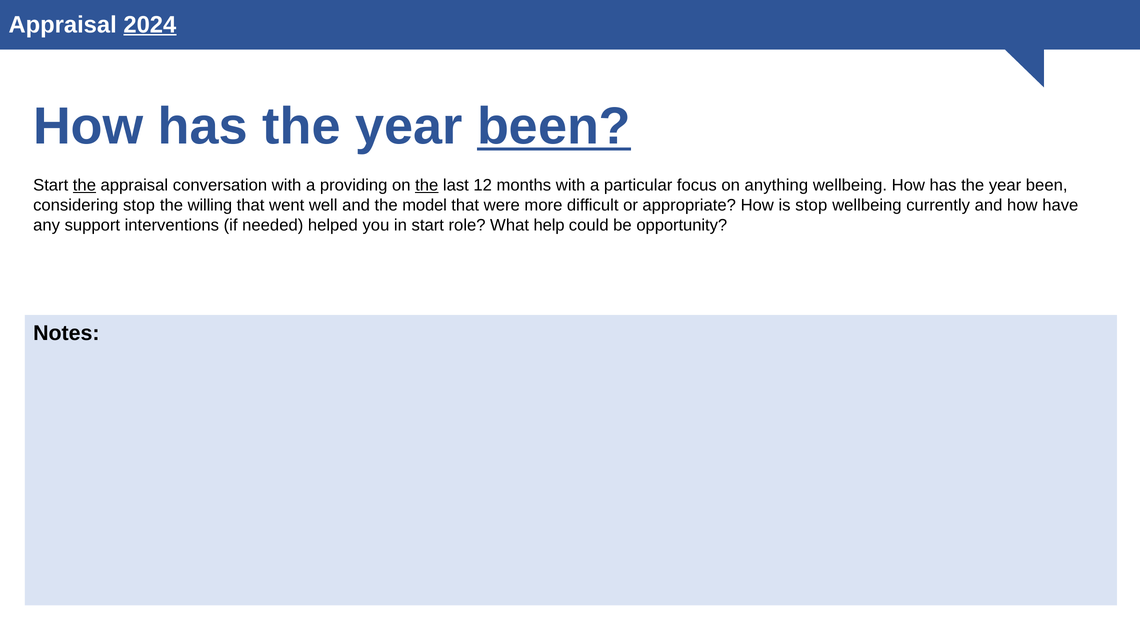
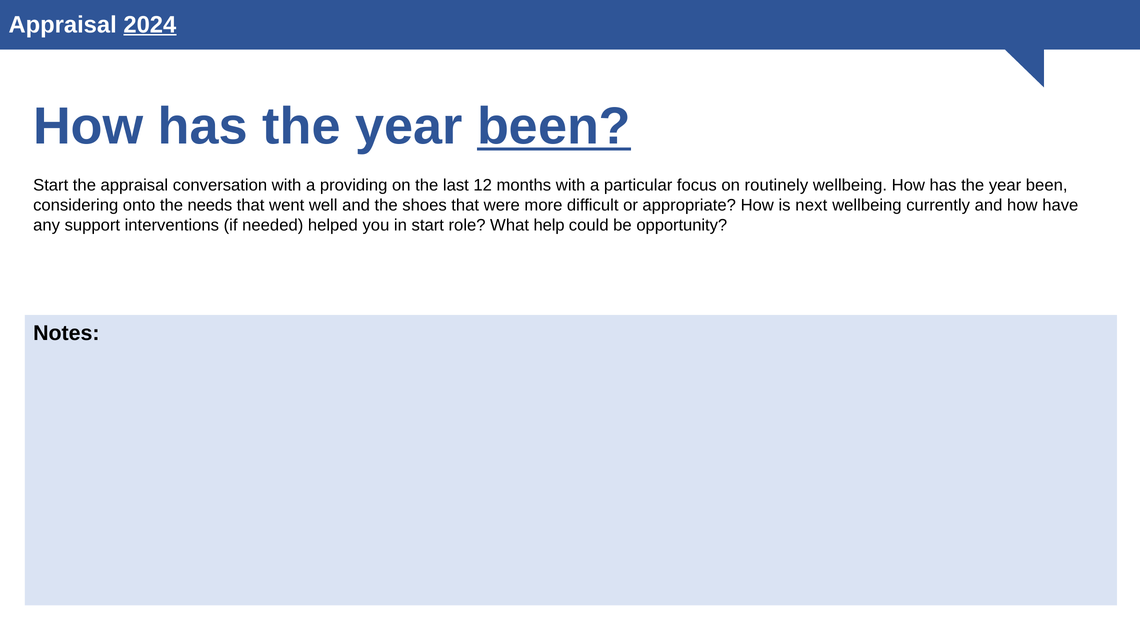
the underline: present -> none (84, 185)
the underline: present -> none (427, 185)
anything: anything -> routinely (776, 185)
considering stop: stop -> onto (139, 205)
willing: willing -> needs (210, 205)
model: model -> shoes (425, 205)
is stop: stop -> next (811, 205)
